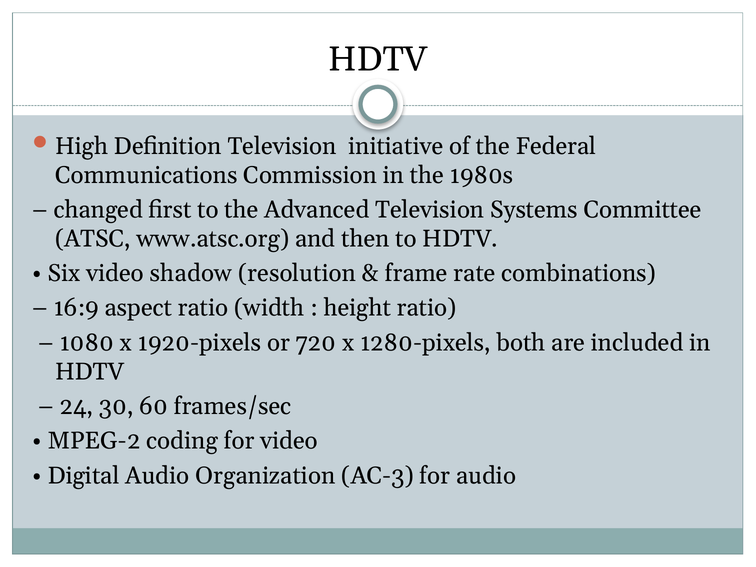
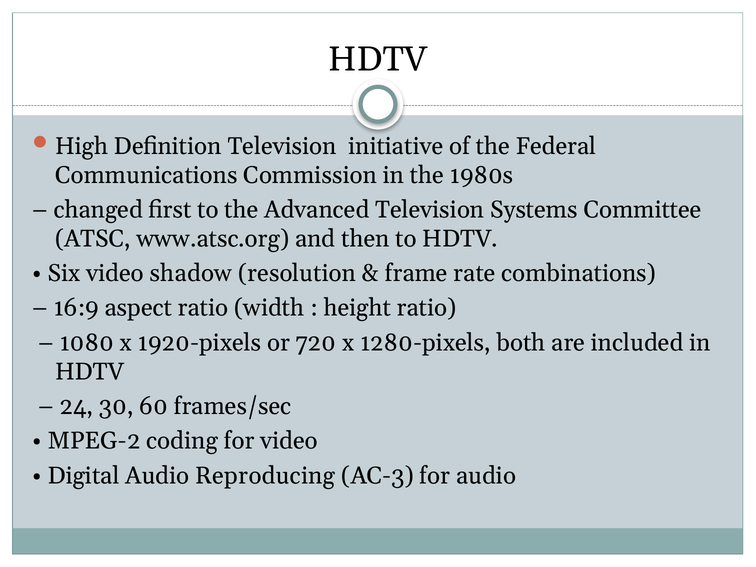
Organization: Organization -> Reproducing (265, 476)
